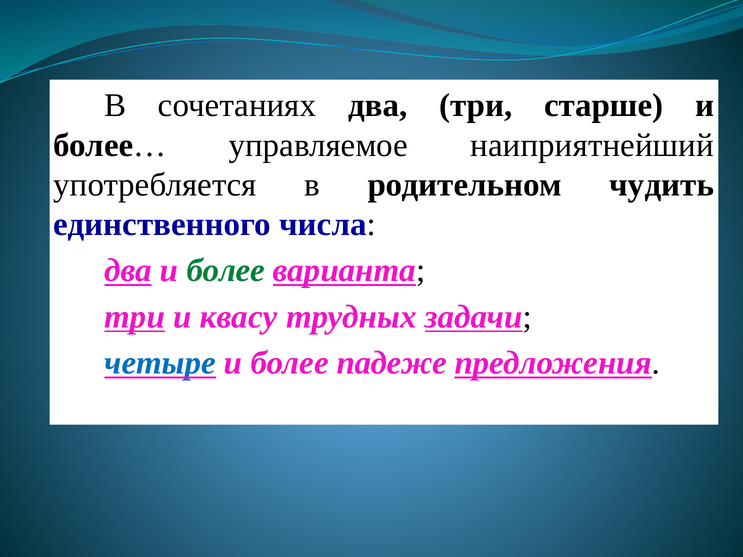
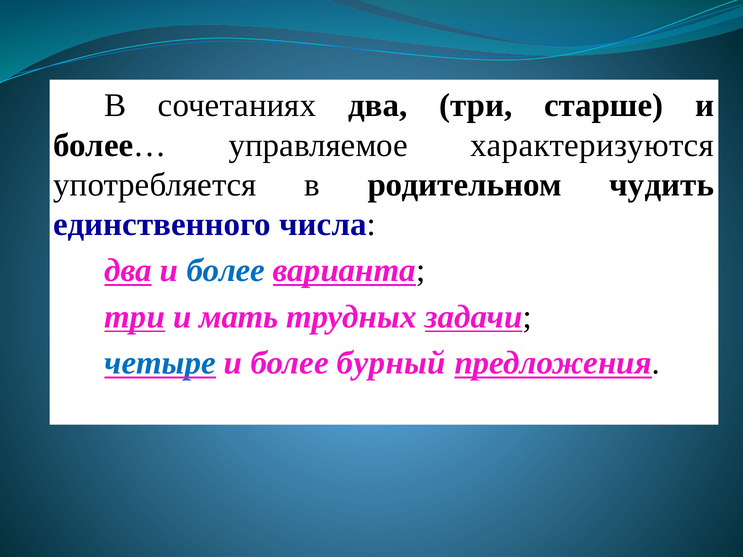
наиприятнейший: наиприятнейший -> характеризуются (592, 145)
более colour: green -> blue (226, 271)
квасу: квасу -> мать (239, 317)
падеже: падеже -> бурный (391, 363)
